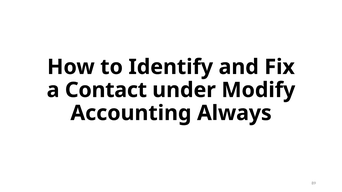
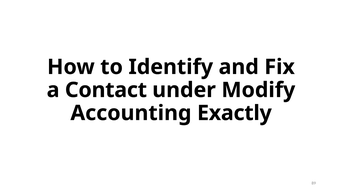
Always: Always -> Exactly (234, 113)
